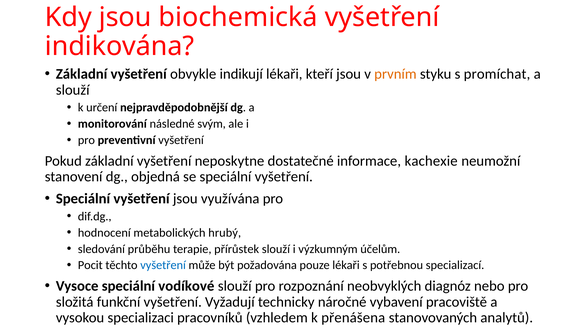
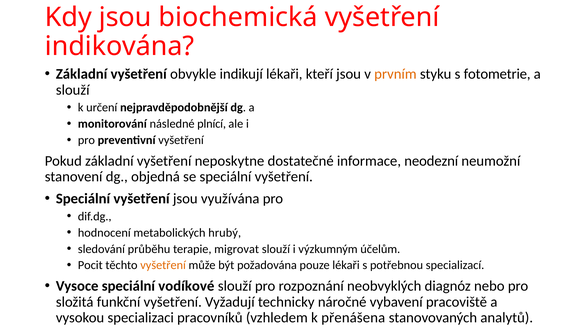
promíchat: promíchat -> fotometrie (497, 74)
svým: svým -> plnící (212, 124)
kachexie: kachexie -> neodezní (431, 161)
přírůstek: přírůstek -> migrovat (237, 249)
vyšetření colour: blue -> orange (163, 265)
